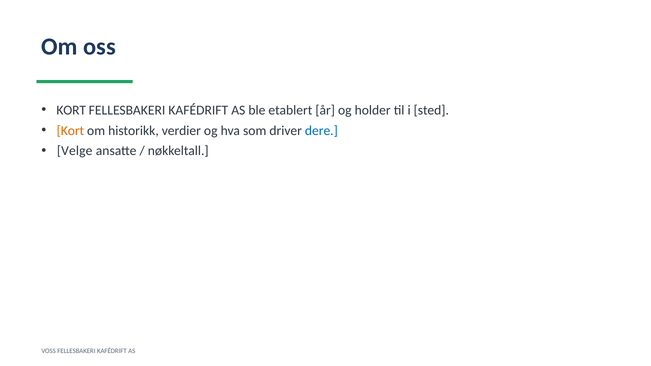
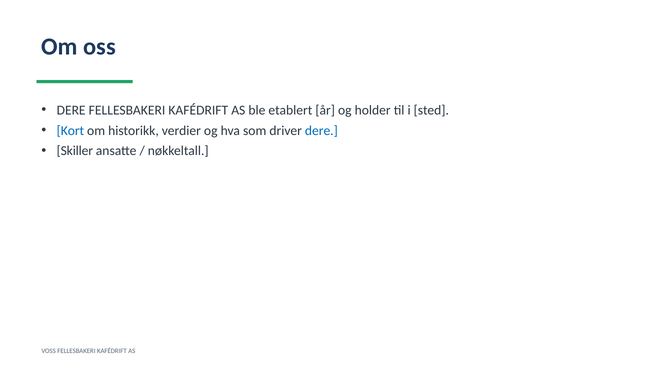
KORT: KORT -> DERE (71, 110)
Kort colour: orange -> blue (70, 131)
Velge: Velge -> Skiller (75, 151)
